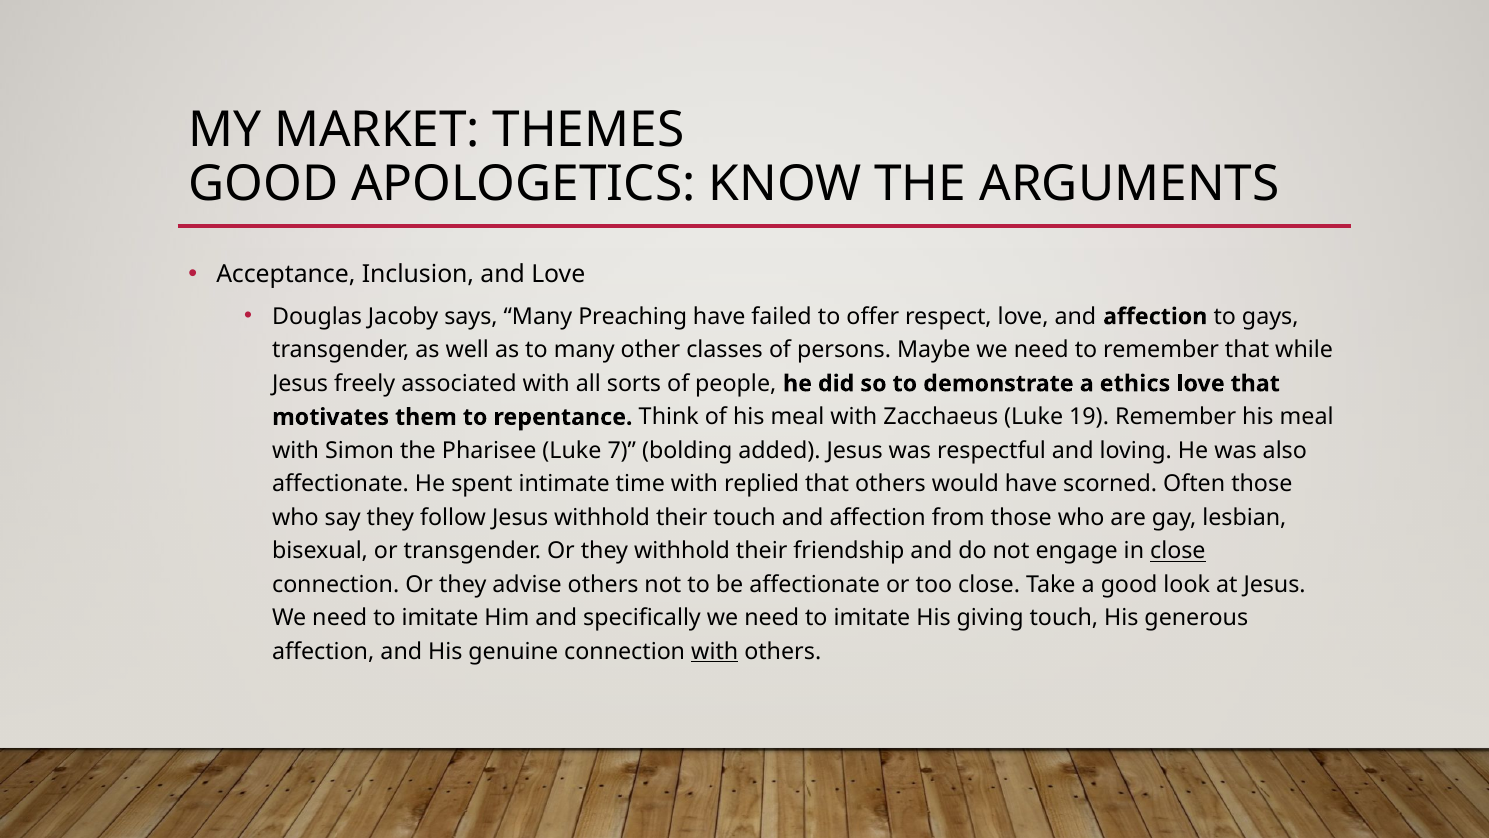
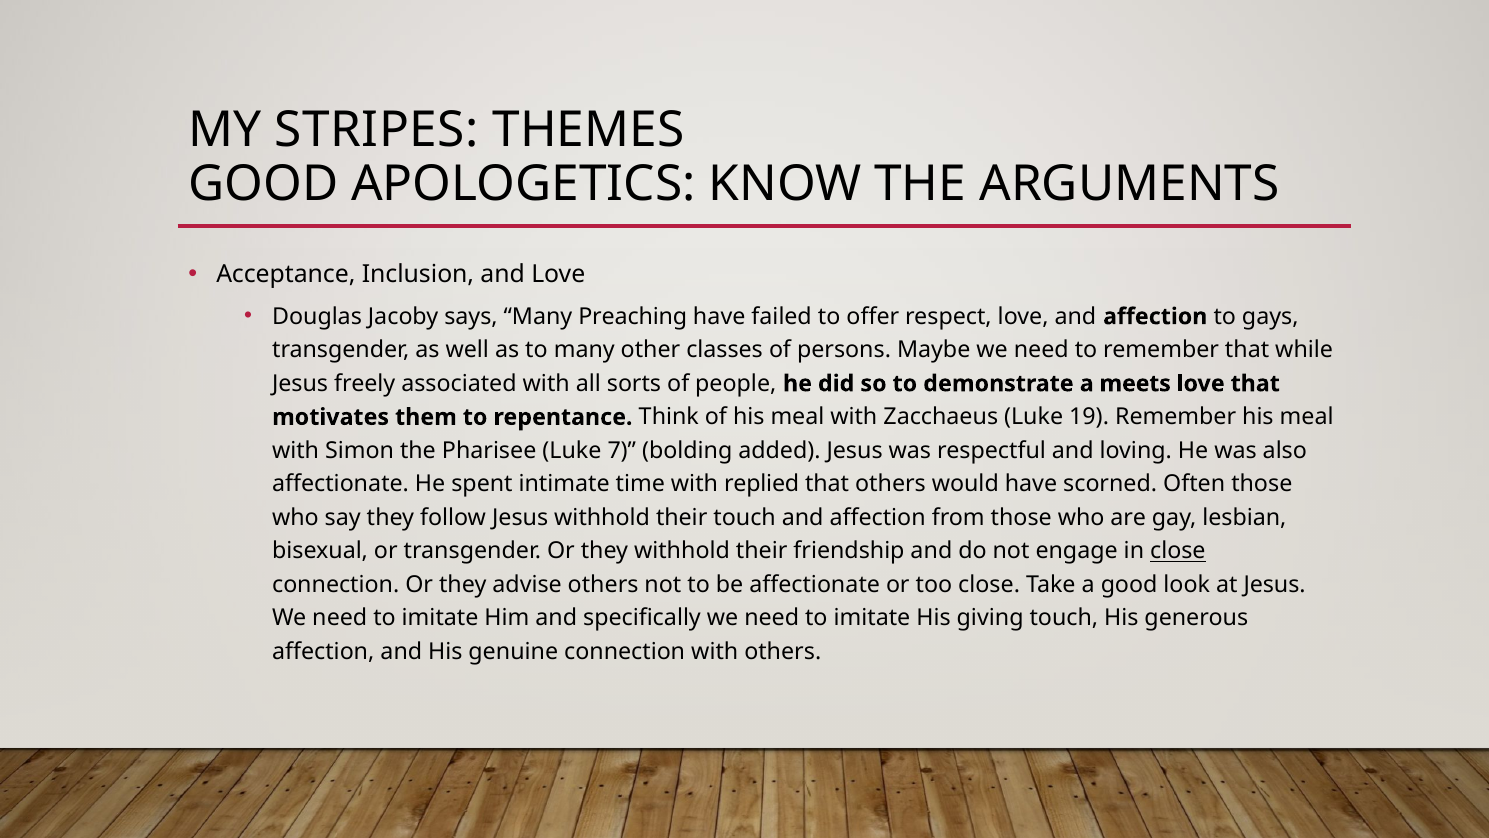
MARKET: MARKET -> STRIPES (377, 130)
ethics: ethics -> meets (1135, 383)
with underline: present -> none (715, 651)
